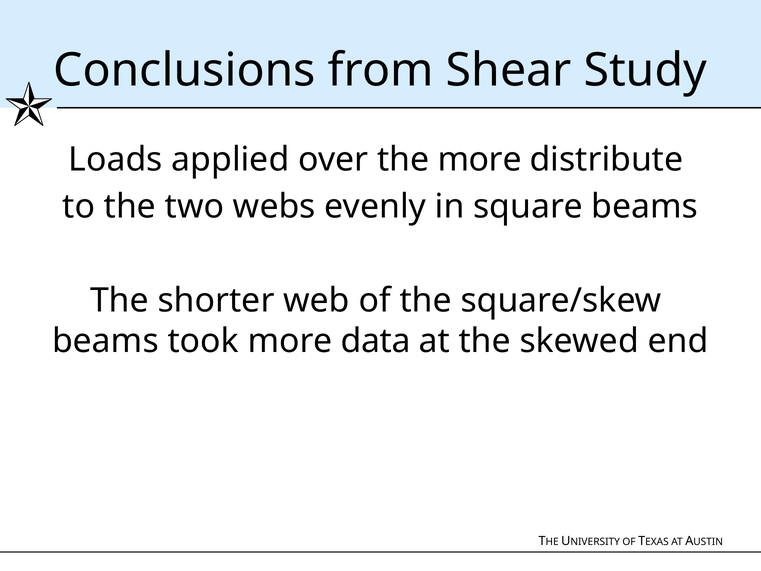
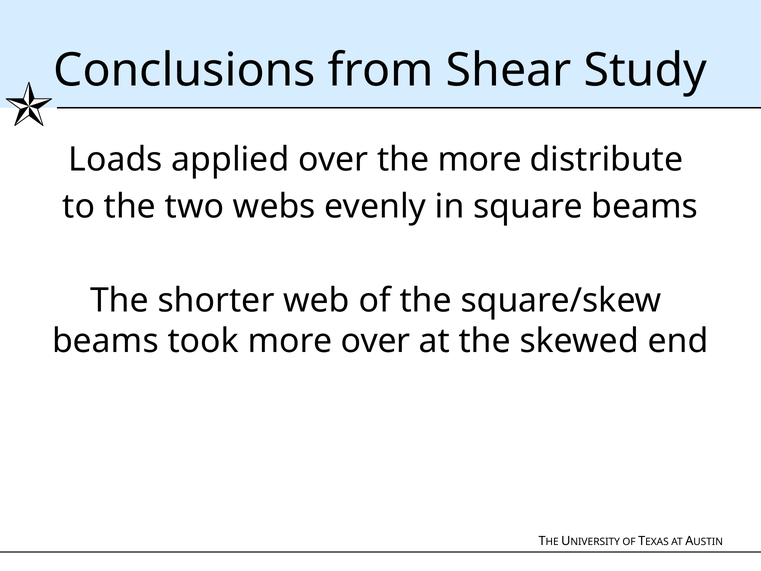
more data: data -> over (376, 341)
